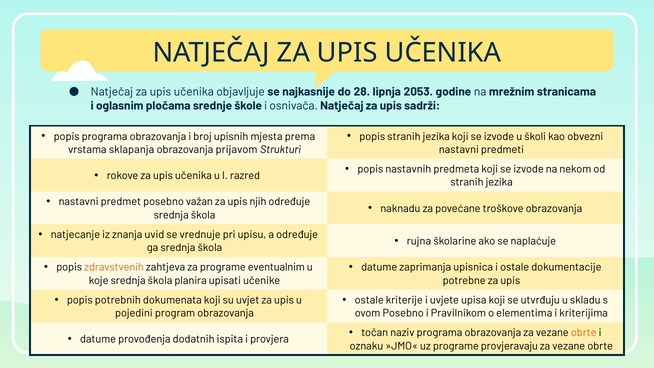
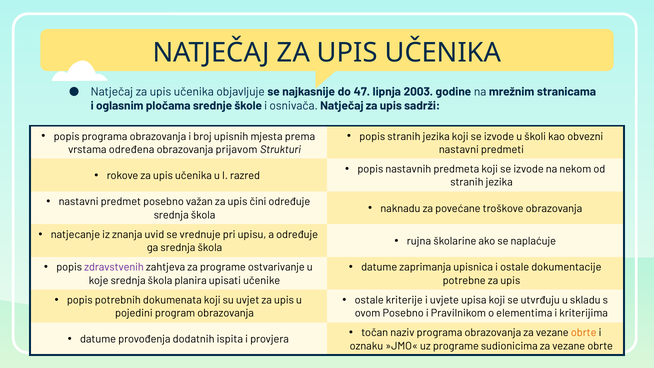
28: 28 -> 47 (362, 92)
2053: 2053 -> 2003 (418, 92)
sklapanja: sklapanja -> određena (132, 149)
njih: njih -> čini (258, 202)
zdravstvenih colour: orange -> purple (114, 267)
eventualnim: eventualnim -> ostvarivanje (276, 267)
provjeravaju: provjeravaju -> sudionicima (509, 346)
